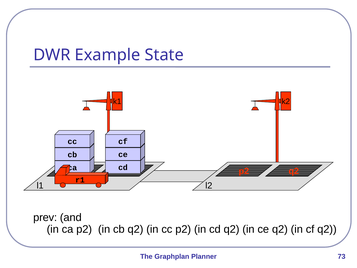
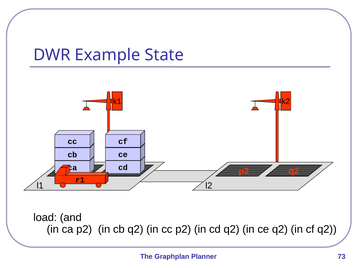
prev: prev -> load (45, 217)
